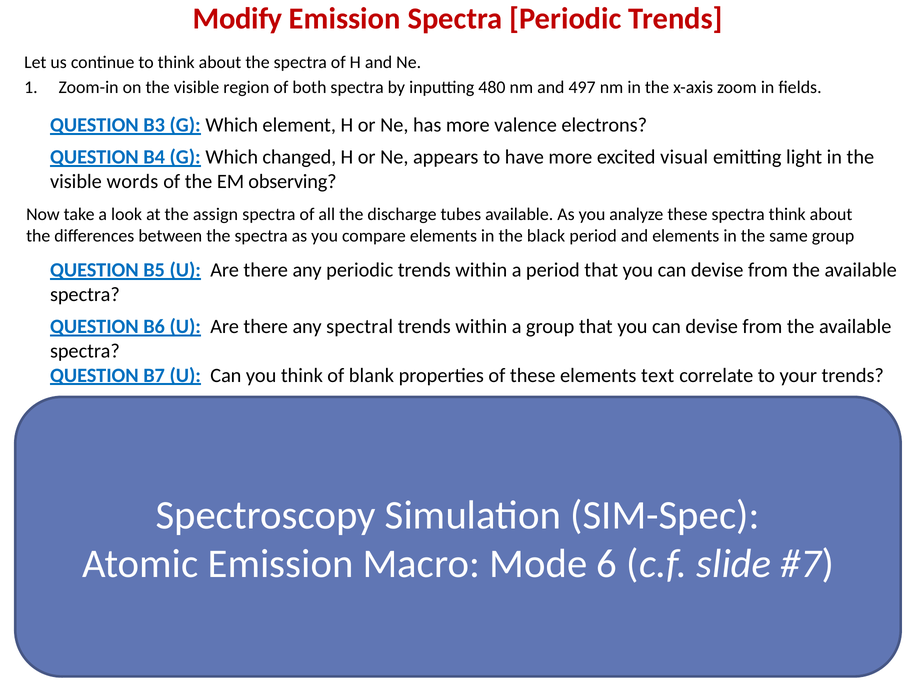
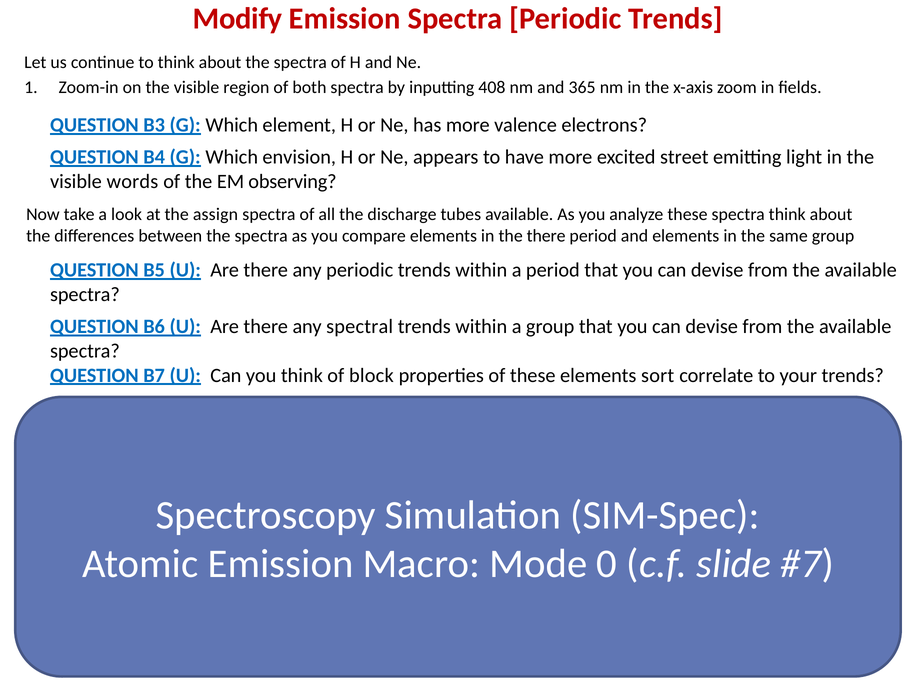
480: 480 -> 408 (492, 87)
497: 497 -> 365 (582, 87)
changed: changed -> envision (299, 157)
visual: visual -> street (684, 157)
the black: black -> there (546, 236)
blank: blank -> block (371, 375)
text: text -> sort (658, 375)
6: 6 -> 0 (607, 564)
